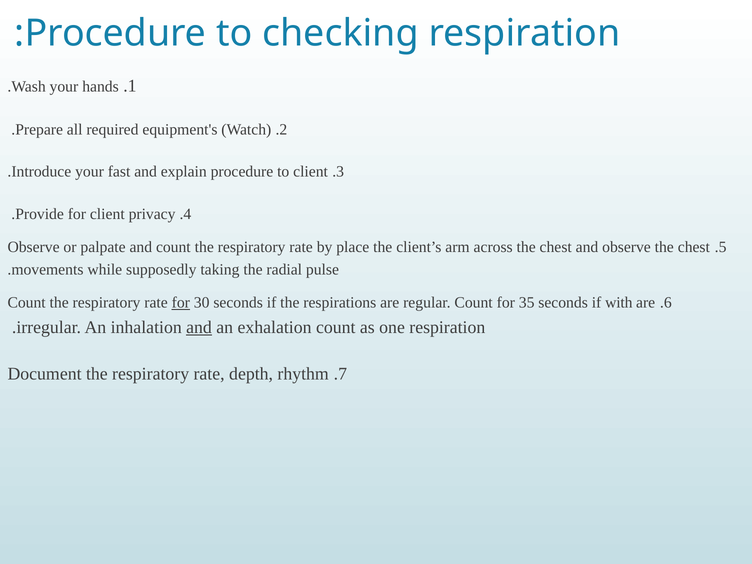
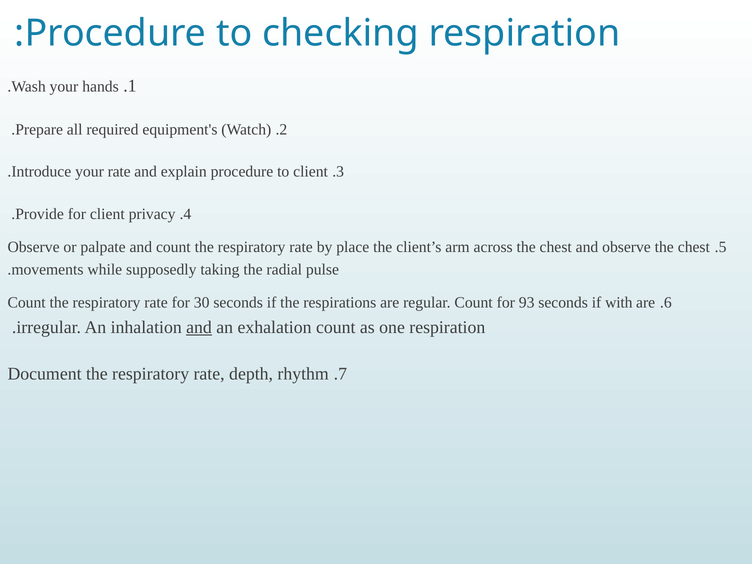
your fast: fast -> rate (119, 172)
for underline: present -> none (181, 303)
35: 35 -> 93 (527, 303)
